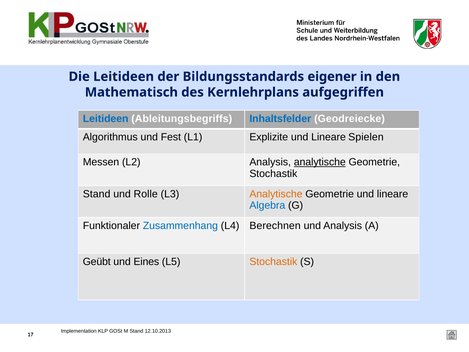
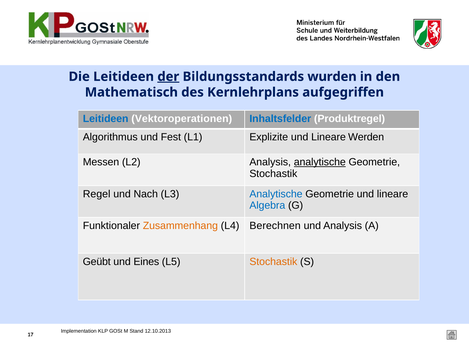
der underline: none -> present (168, 77)
eigener: eigener -> wurden (332, 77)
Ableitungsbegriffs: Ableitungsbegriffs -> Vektoroperationen (182, 119)
Geodreiecke: Geodreiecke -> Produktregel (350, 119)
Spielen: Spielen -> Werden (366, 137)
Stand: Stand -> Regel (97, 194)
Rolle: Rolle -> Nach (146, 194)
Analytische colour: orange -> blue (276, 194)
Zusammenhang colour: blue -> orange (180, 226)
